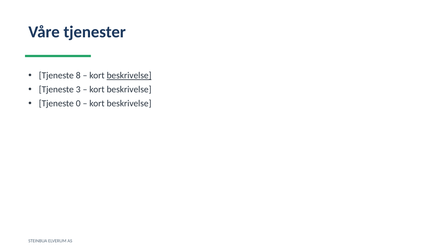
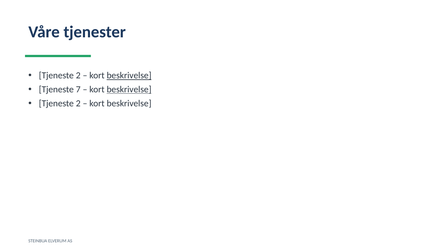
8: 8 -> 2 (78, 76)
3: 3 -> 7 (78, 89)
beskrivelse underline: none -> present (129, 89)
0: 0 -> 2 (78, 103)
